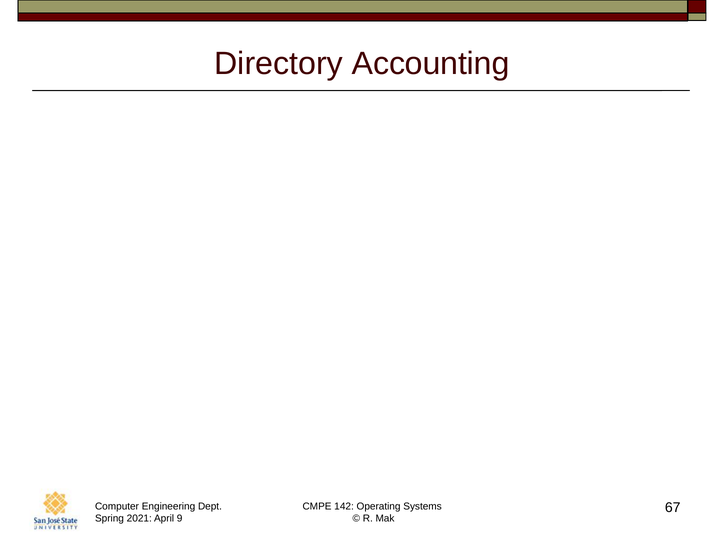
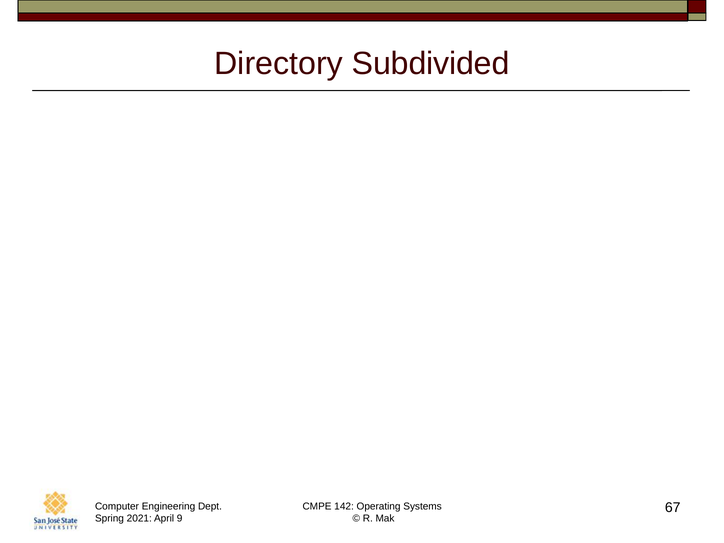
Accounting: Accounting -> Subdivided (431, 64)
